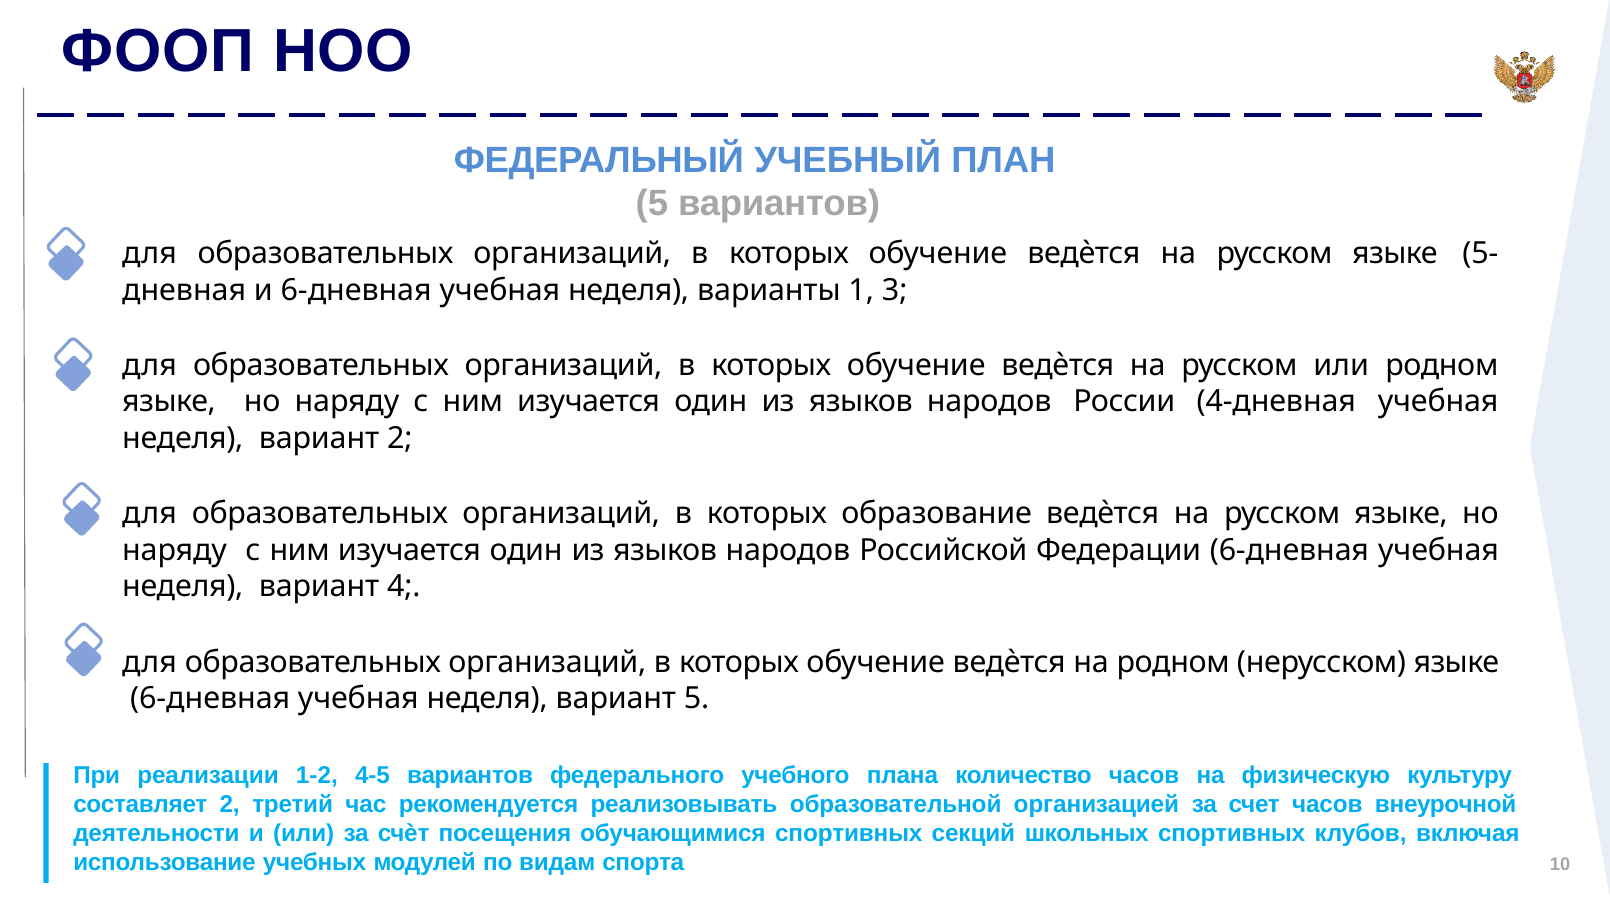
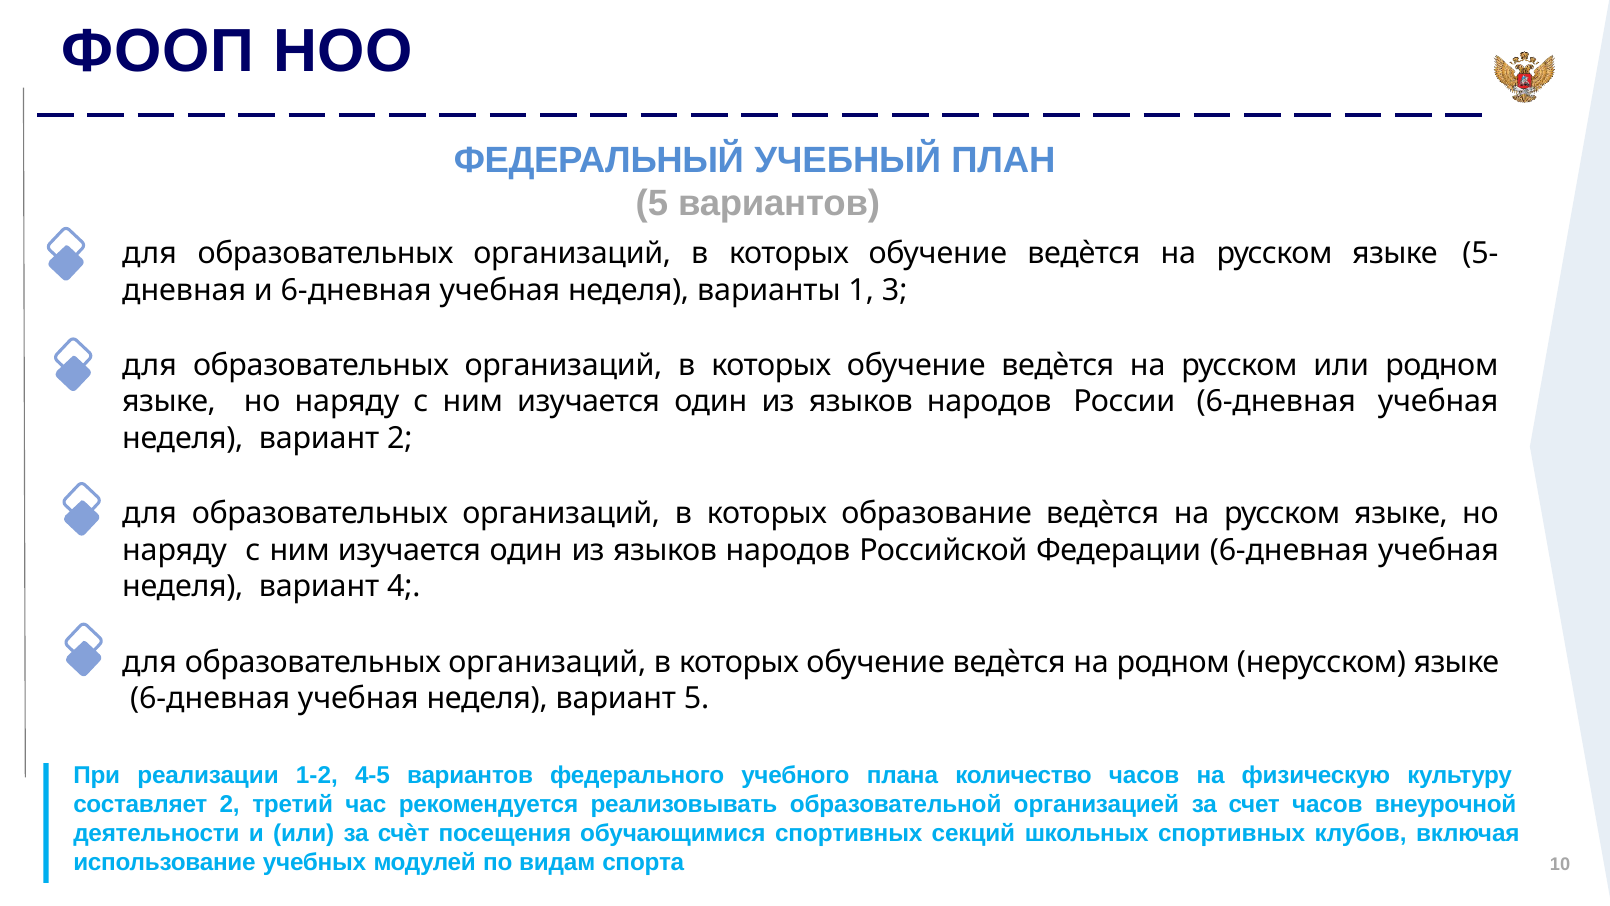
России 4-дневная: 4-дневная -> 6-дневная (1276, 402)
